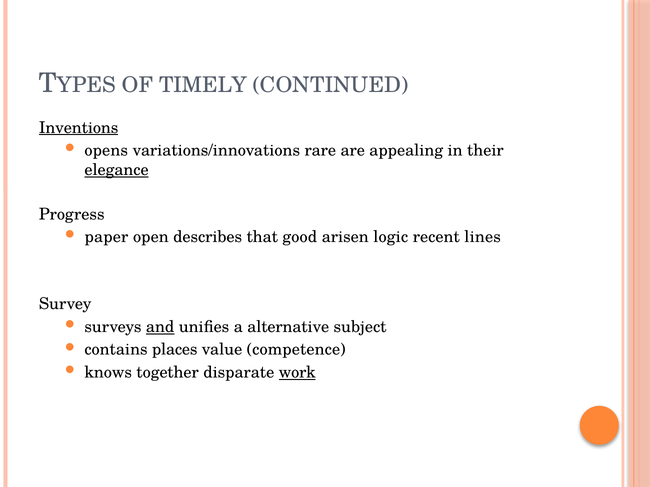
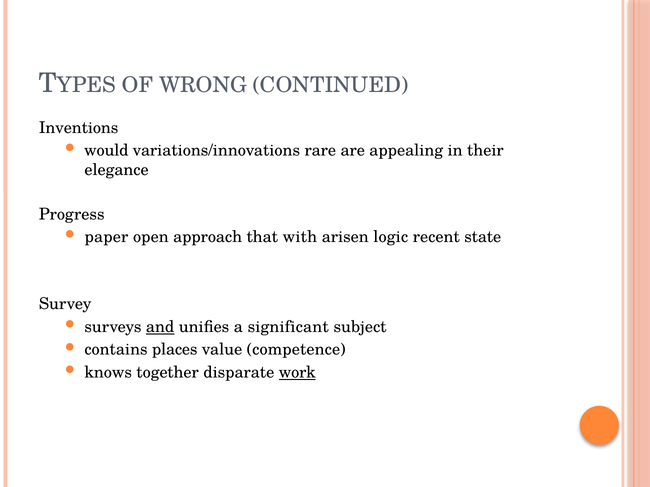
TIMELY: TIMELY -> WRONG (203, 85)
Inventions underline: present -> none (79, 128)
opens: opens -> would (106, 151)
elegance underline: present -> none (117, 170)
describes: describes -> approach (208, 237)
good: good -> with (300, 237)
lines: lines -> state (483, 237)
alternative: alternative -> significant (288, 327)
